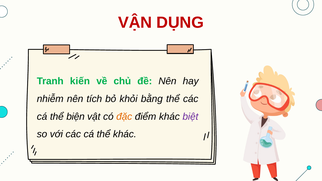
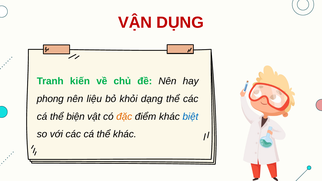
nhiễm: nhiễm -> phong (50, 99)
tích: tích -> liệu (94, 99)
bằng: bằng -> dạng (152, 99)
biệt colour: purple -> blue (190, 117)
